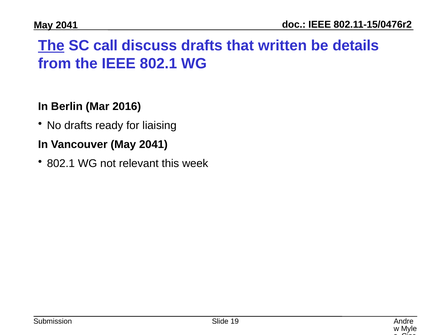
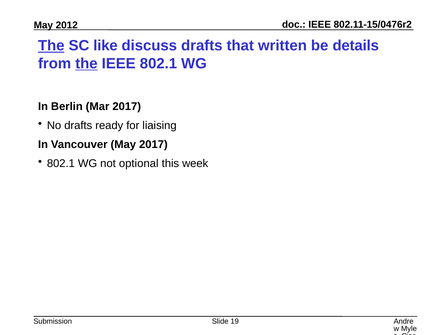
2041: 2041 -> 2012 (67, 25)
call: call -> like (106, 46)
the underline: none -> present (86, 64)
Mar 2016: 2016 -> 2017 (127, 107)
Vancouver May 2041: 2041 -> 2017 (153, 145)
relevant: relevant -> optional (139, 164)
